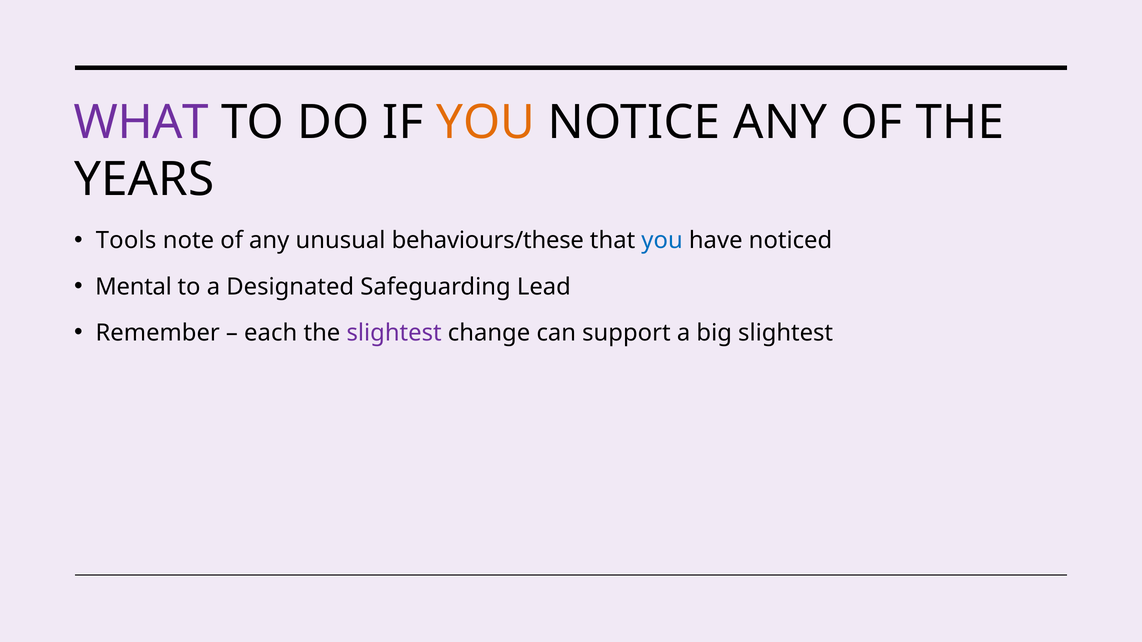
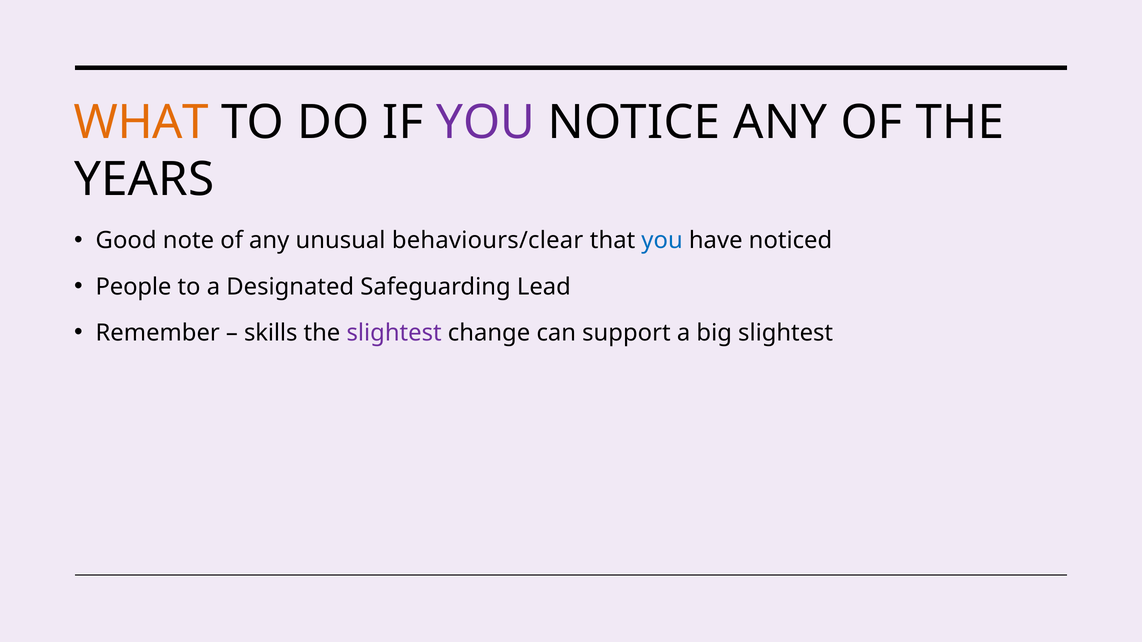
WHAT colour: purple -> orange (141, 123)
YOU colour: orange -> purple (486, 123)
Tools: Tools -> Good (126, 241)
behaviours/these: behaviours/these -> behaviours/clear (488, 241)
Mental: Mental -> People (134, 287)
each: each -> skills (271, 333)
